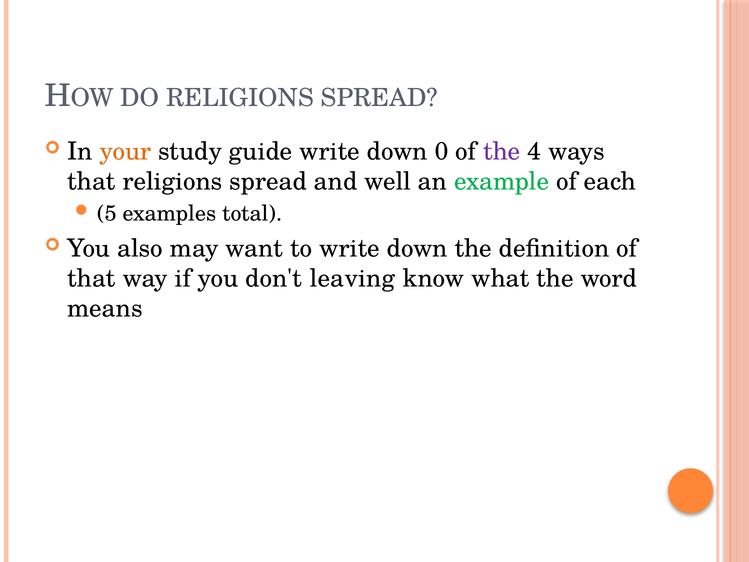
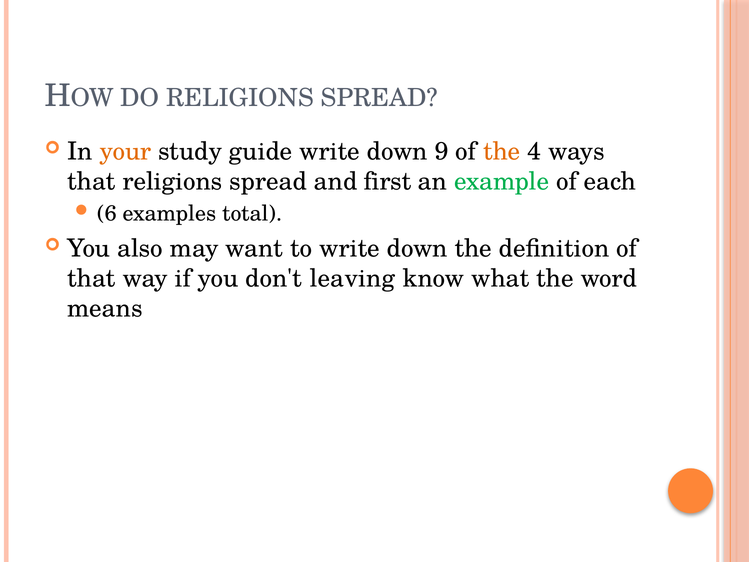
0: 0 -> 9 (442, 151)
the colour: purple -> orange (502, 151)
well: well -> first (388, 181)
5: 5 -> 6 (107, 214)
